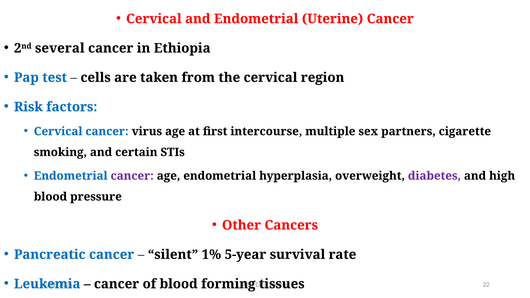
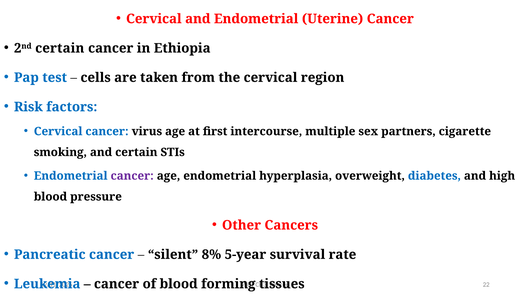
2nd several: several -> certain (60, 48)
diabetes colour: purple -> blue (434, 176)
1%: 1% -> 8% (211, 255)
